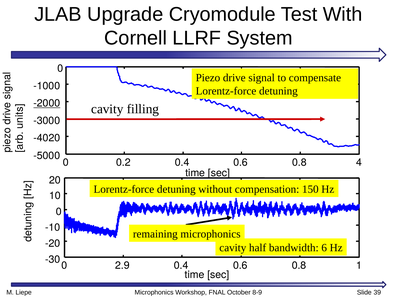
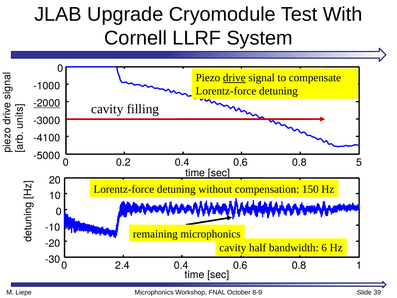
drive underline: none -> present (234, 78)
-4020: -4020 -> -4100 (47, 138)
4: 4 -> 5 (359, 162)
2.9: 2.9 -> 2.4 (122, 265)
